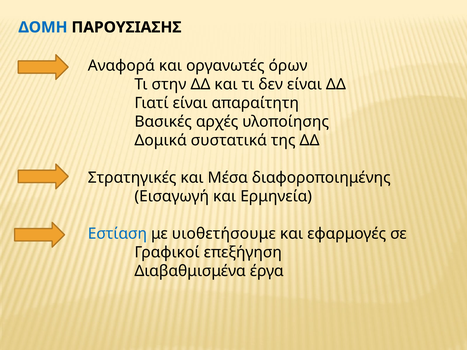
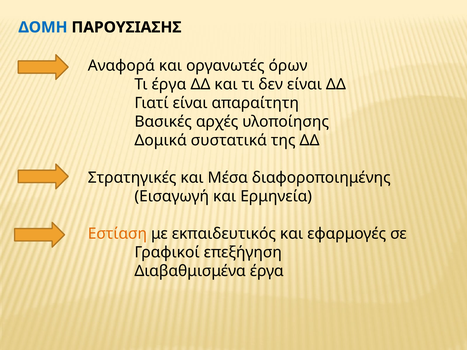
Τι στην: στην -> έργα (169, 85)
Εστίαση colour: blue -> orange (117, 234)
υιοθετήσουμε: υιοθετήσουμε -> εκπαιδευτικός (224, 234)
